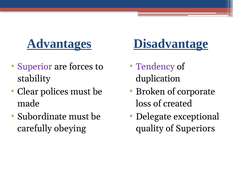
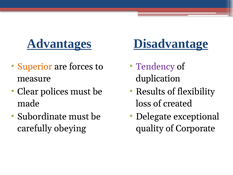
Superior colour: purple -> orange (35, 67)
stability: stability -> measure (34, 79)
Broken: Broken -> Results (151, 91)
corporate: corporate -> flexibility (196, 91)
Superiors: Superiors -> Corporate (195, 128)
